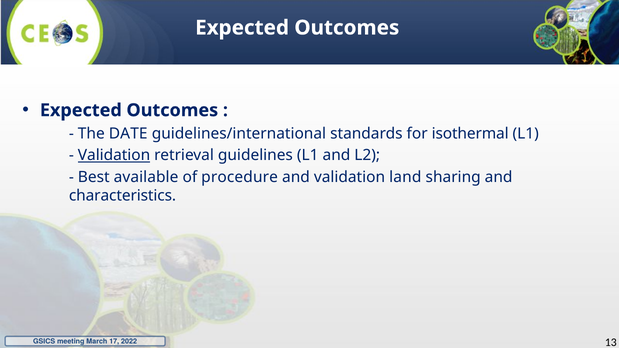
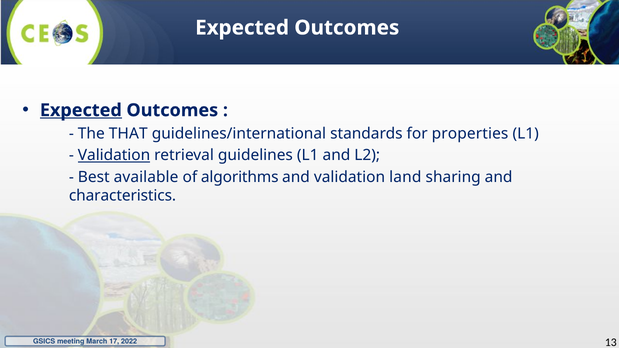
Expected underline: none -> present (81, 110)
DATE: DATE -> THAT (128, 133)
isothermal: isothermal -> properties (470, 133)
procedure: procedure -> algorithms (240, 177)
